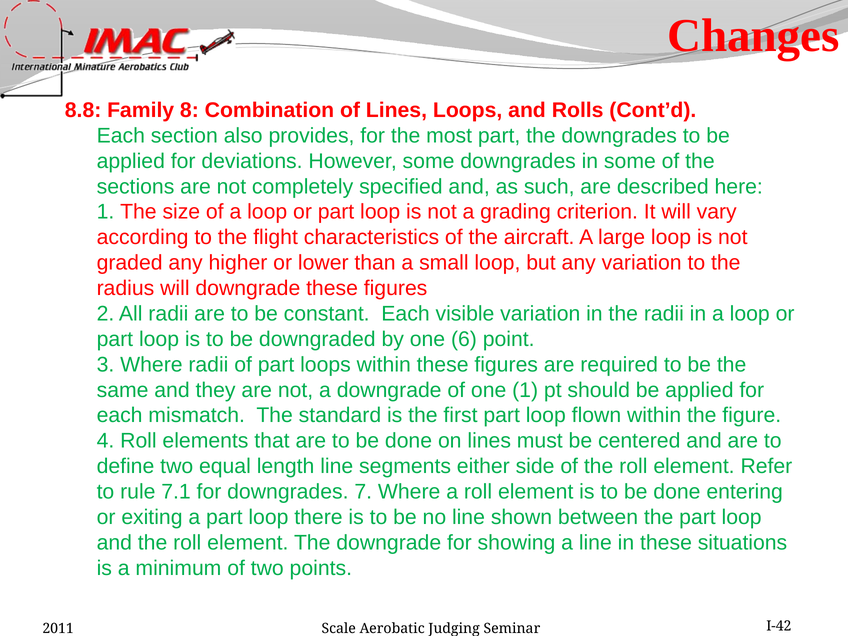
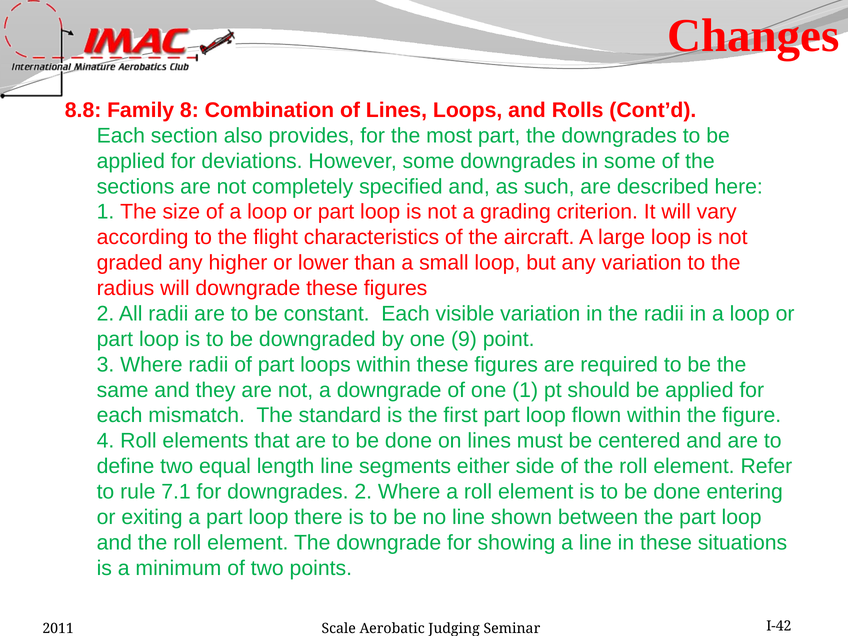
6: 6 -> 9 (464, 339)
downgrades 7: 7 -> 2 (363, 492)
